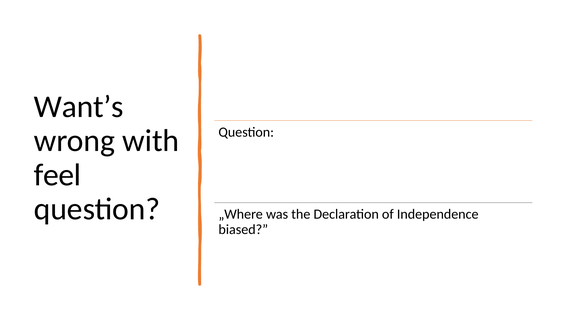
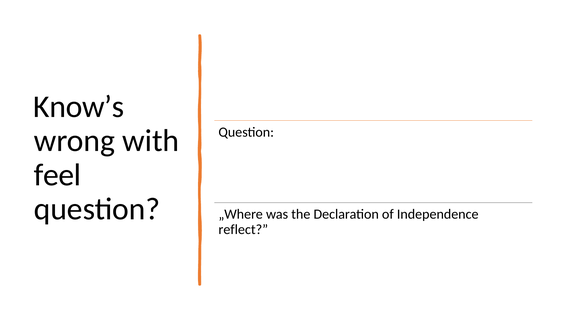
Want’s: Want’s -> Know’s (79, 107)
biased: biased -> reflect (243, 230)
